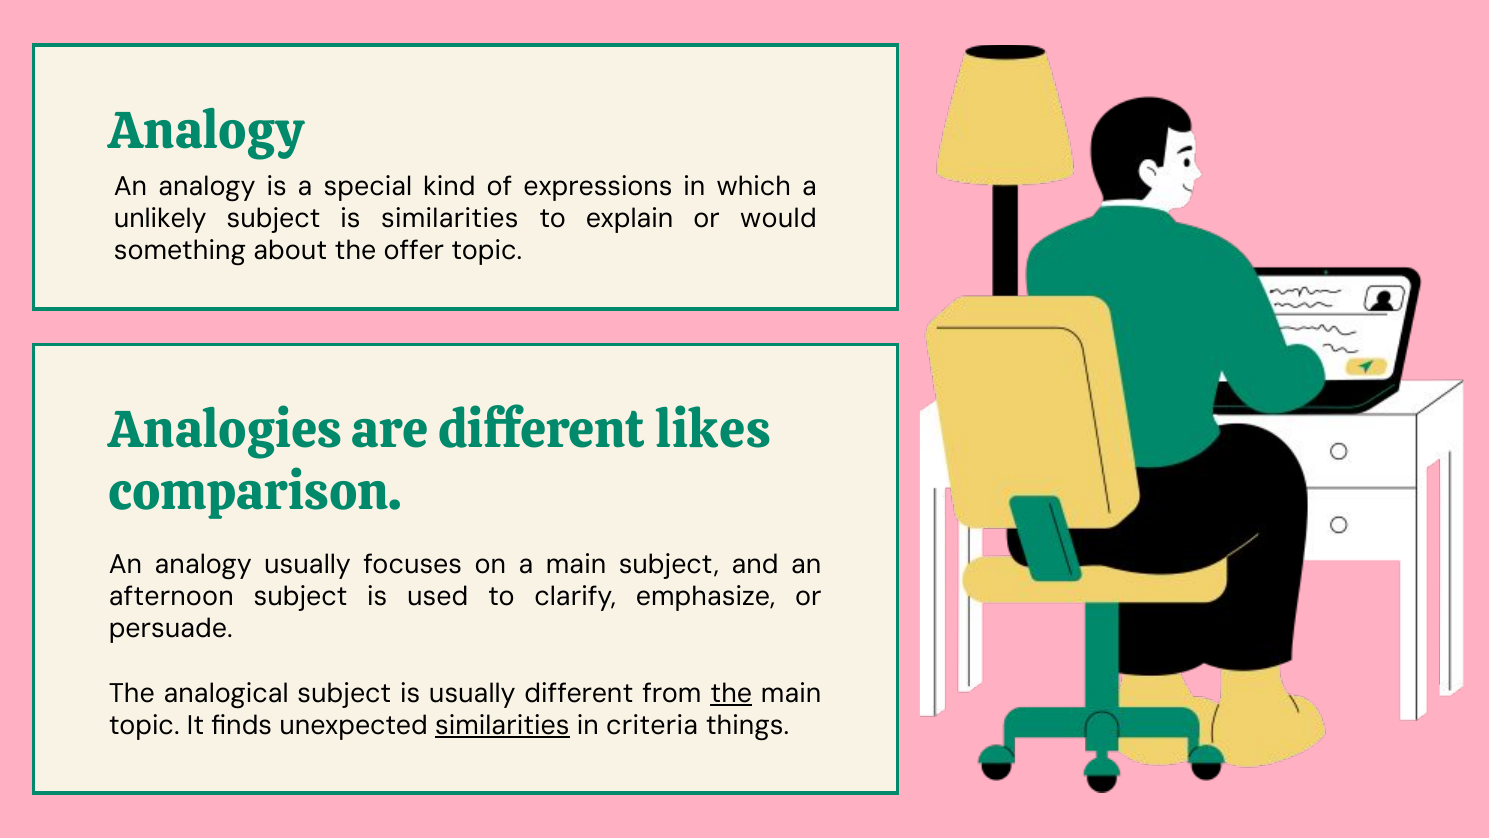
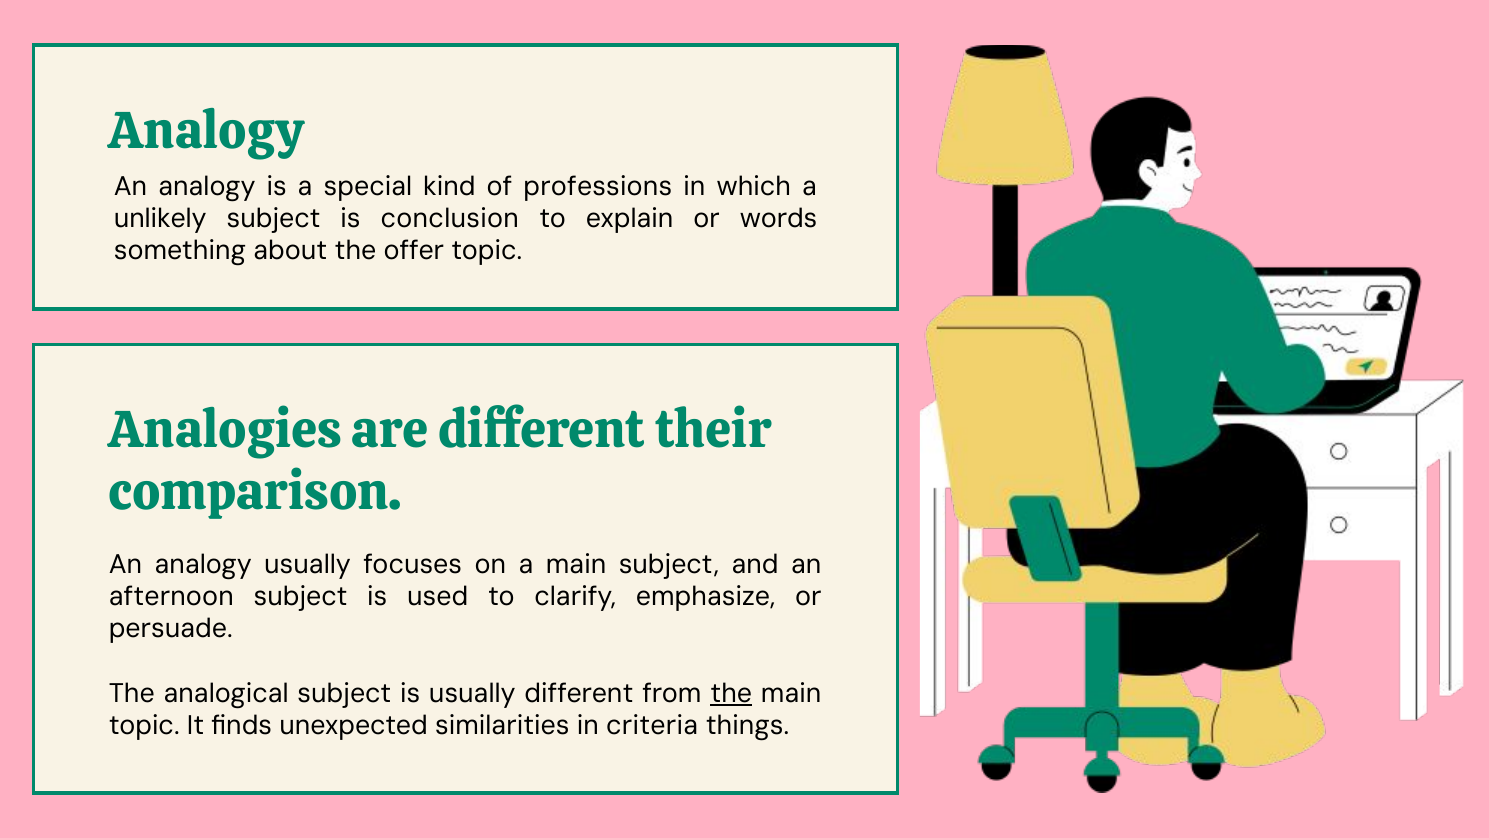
expressions: expressions -> professions (598, 186)
is similarities: similarities -> conclusion (450, 218)
would: would -> words (779, 218)
likes: likes -> their (713, 430)
similarities underline: present -> none (502, 725)
